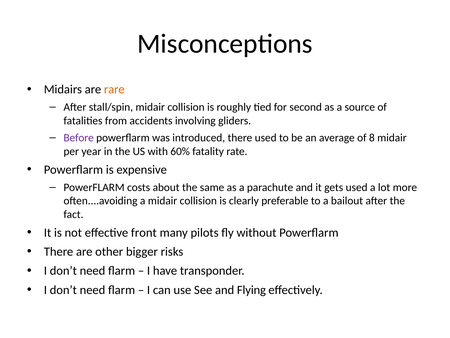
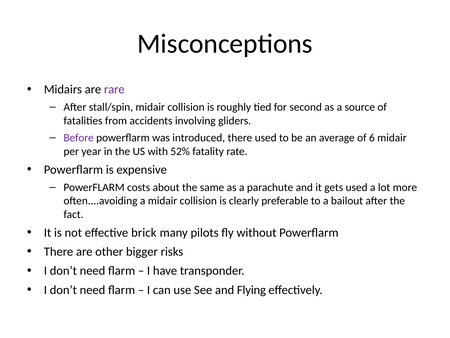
rare colour: orange -> purple (114, 89)
8: 8 -> 6 (372, 138)
60%: 60% -> 52% (180, 151)
front: front -> brick (144, 232)
